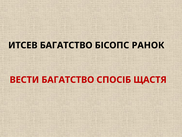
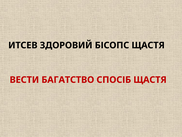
ИТСЕВ БАГАТСТВО: БАГАТСТВО -> ЗДОРОВИЙ (66, 45)
БІСОПС РАНОК: РАНОК -> ЩАСТЯ (148, 45)
